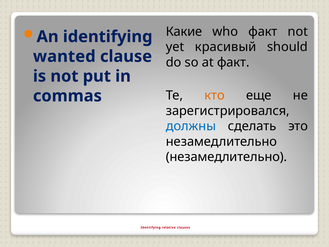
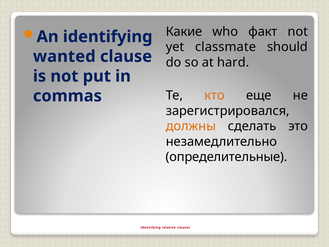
красивый: красивый -> classmate (226, 47)
at факт: факт -> hard (233, 62)
должны colour: blue -> orange (191, 126)
незамедлительно: незамедлительно -> определительные (226, 157)
